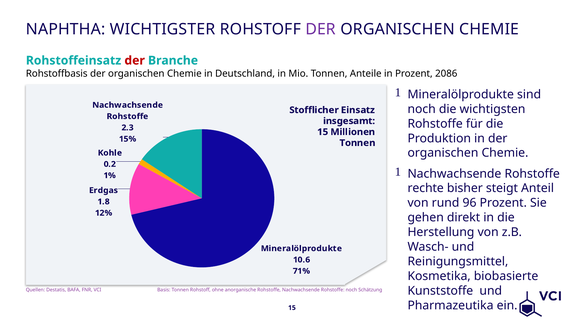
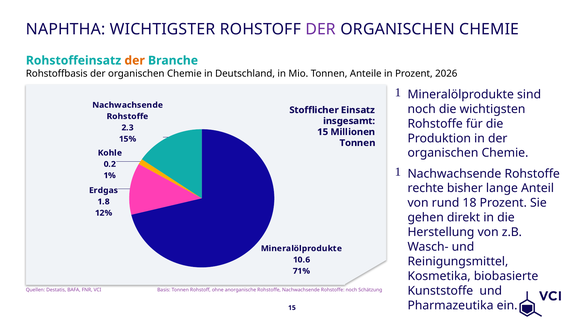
der colour: red -> orange (135, 60)
2086: 2086 -> 2026 (446, 74)
steigt: steigt -> lange (502, 188)
96: 96 -> 18 (470, 203)
